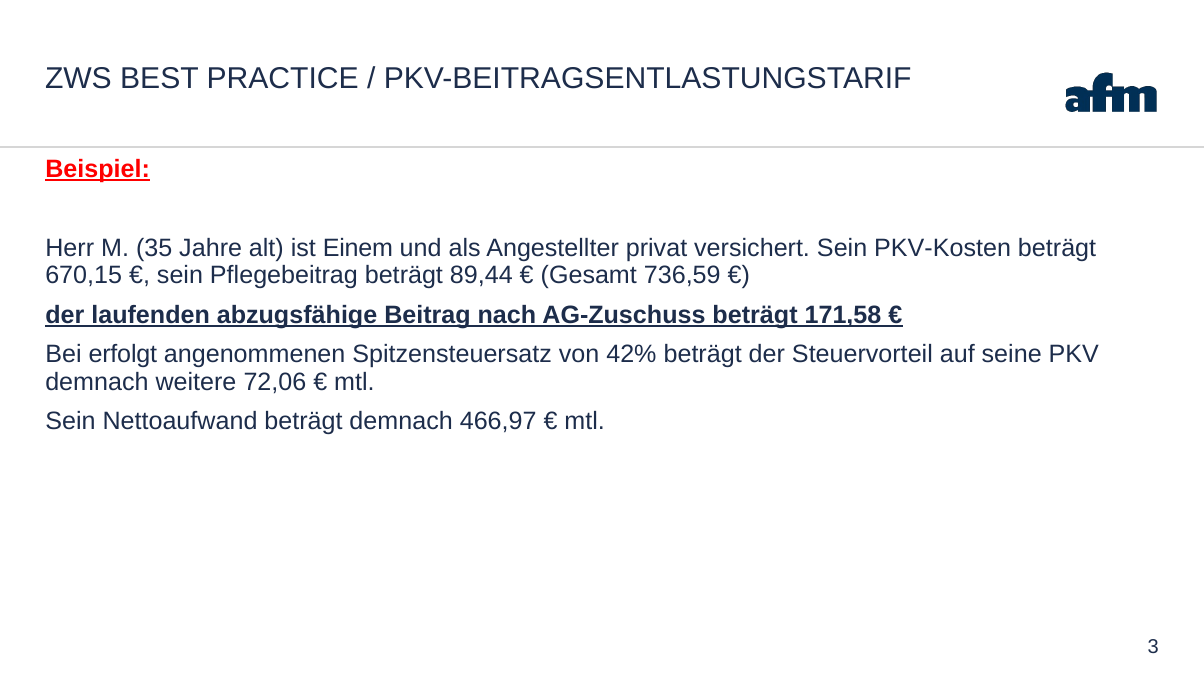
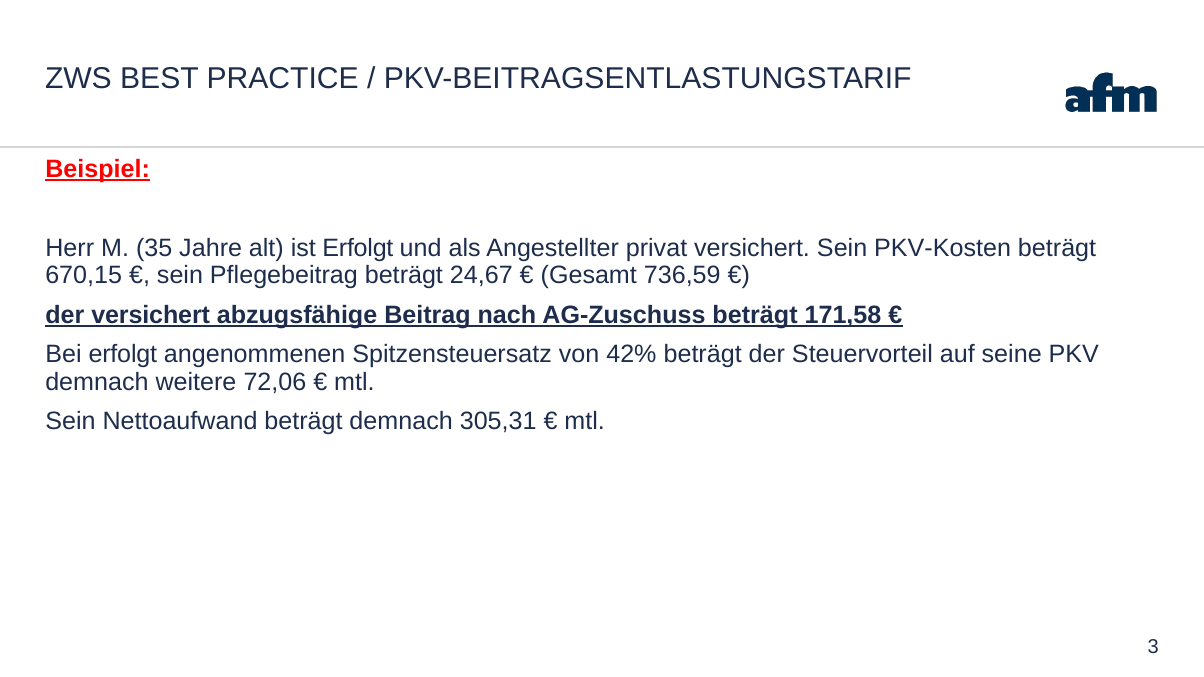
ist Einem: Einem -> Erfolgt (358, 248)
89,44: 89,44 -> 24,67 (481, 276)
der laufenden: laufenden -> versichert (151, 315)
466,97: 466,97 -> 305,31 (498, 422)
